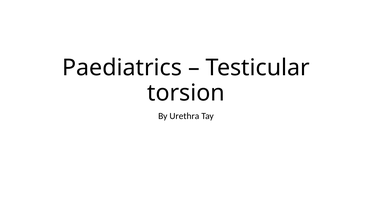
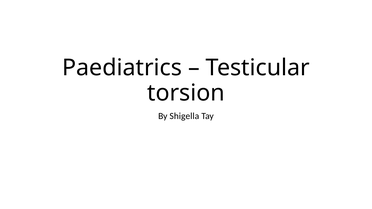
Urethra: Urethra -> Shigella (184, 116)
